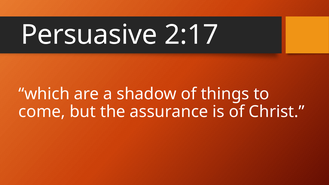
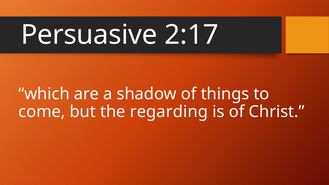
assurance: assurance -> regarding (169, 112)
